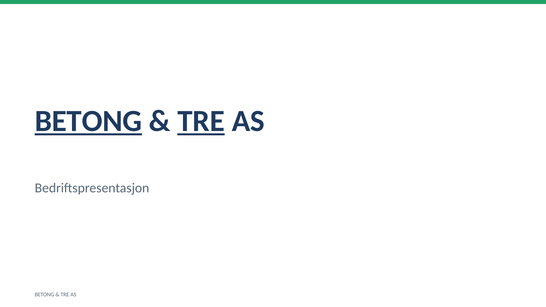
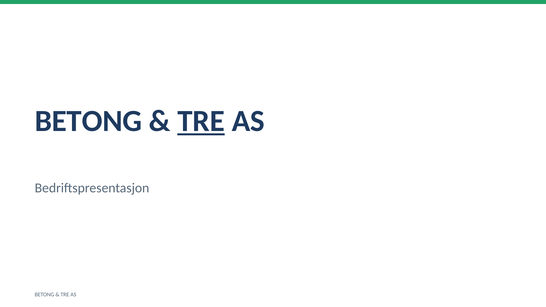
BETONG underline: present -> none (88, 121)
